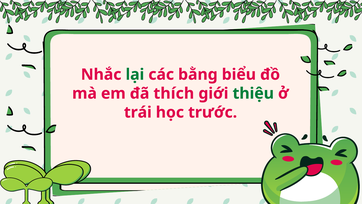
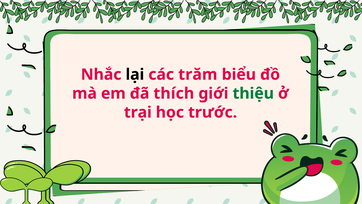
lại colour: green -> black (135, 74)
bằng: bằng -> trăm (198, 74)
trái: trái -> trại (138, 112)
